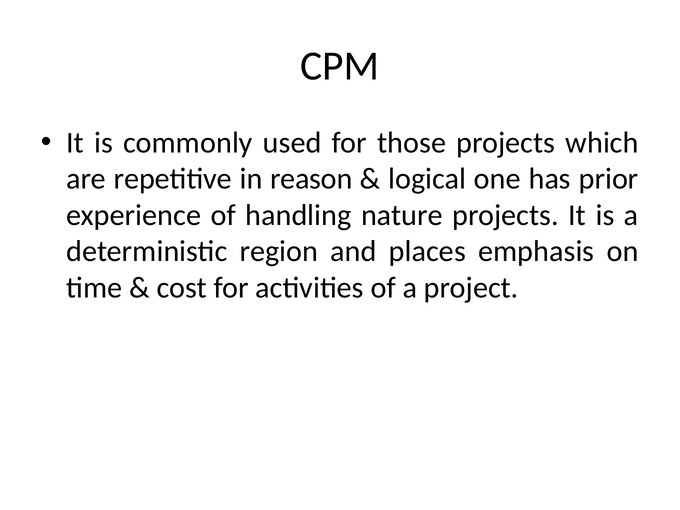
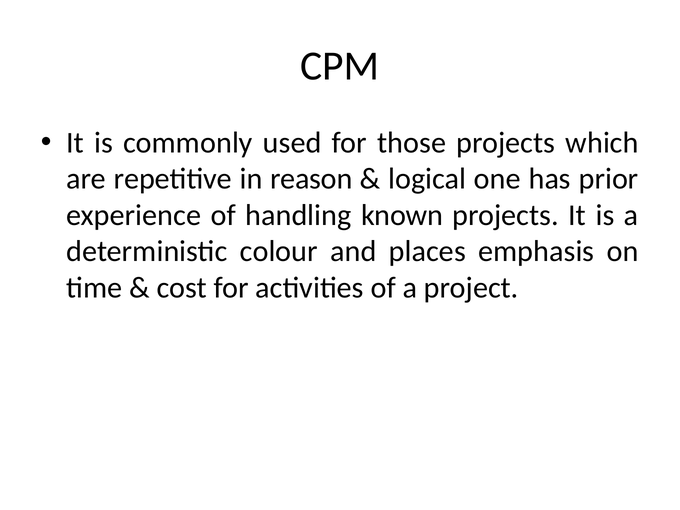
nature: nature -> known (402, 215)
region: region -> colour (279, 251)
